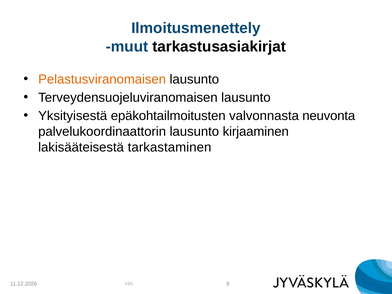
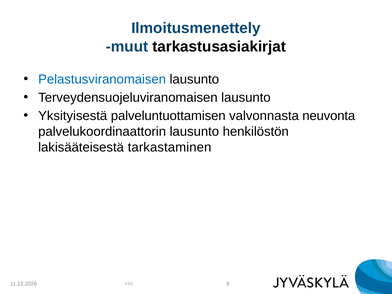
Pelastusviranomaisen colour: orange -> blue (102, 79)
epäkohtailmoitusten: epäkohtailmoitusten -> palveluntuottamisen (168, 116)
kirjaaminen: kirjaaminen -> henkilöstön (256, 132)
